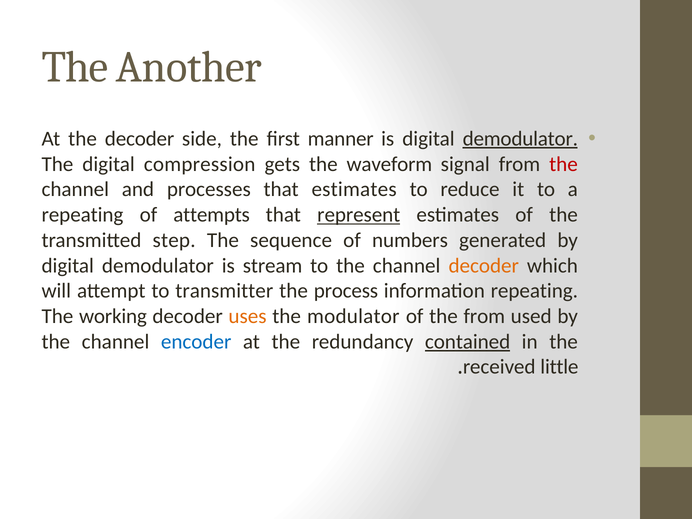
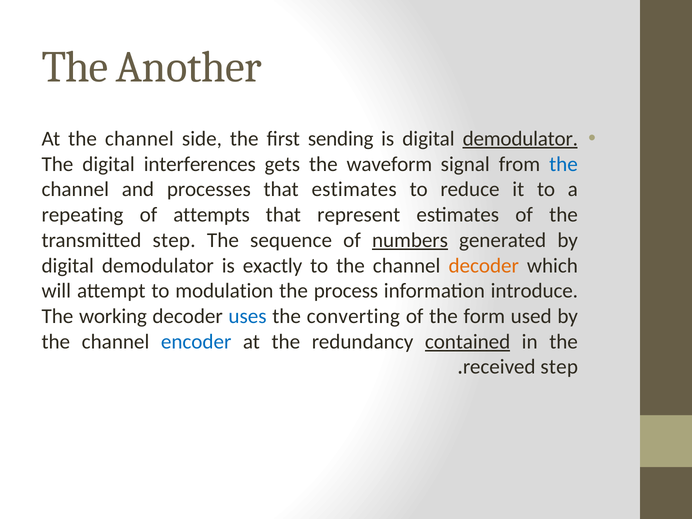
At the decoder: decoder -> channel (139, 139)
manner: manner -> sending (341, 139)
compression: compression -> interferences (200, 164)
the colour: red -> blue (564, 164)
represent underline: present -> none (359, 215)
numbers underline: none -> present (410, 240)
stream: stream -> exactly (273, 266)
transmitter: transmitter -> modulation (224, 291)
information repeating: repeating -> introduce (534, 291)
uses colour: orange -> blue (248, 316)
modulator: modulator -> converting (353, 316)
the from: from -> form (484, 316)
received little: little -> step (559, 367)
